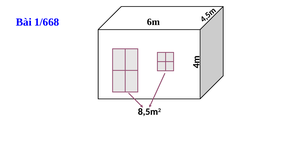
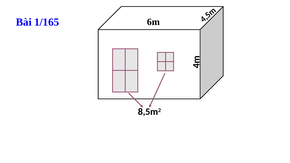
1/668: 1/668 -> 1/165 (47, 22)
